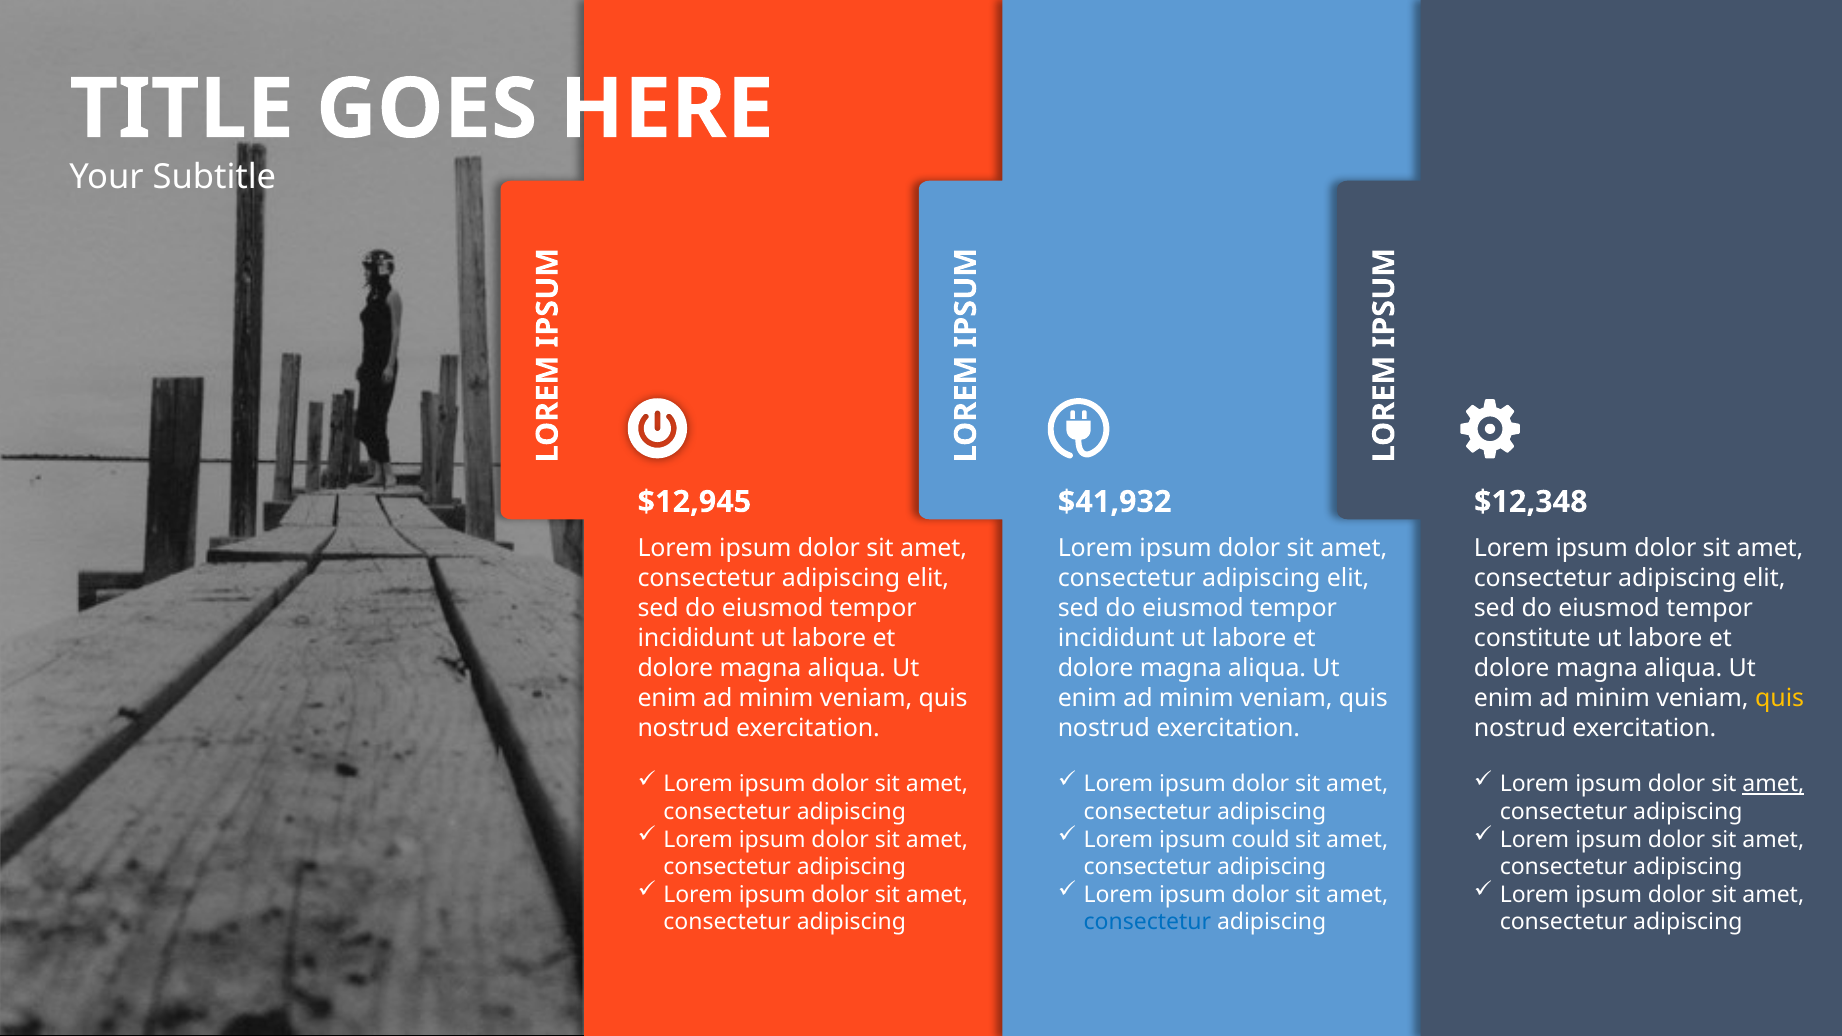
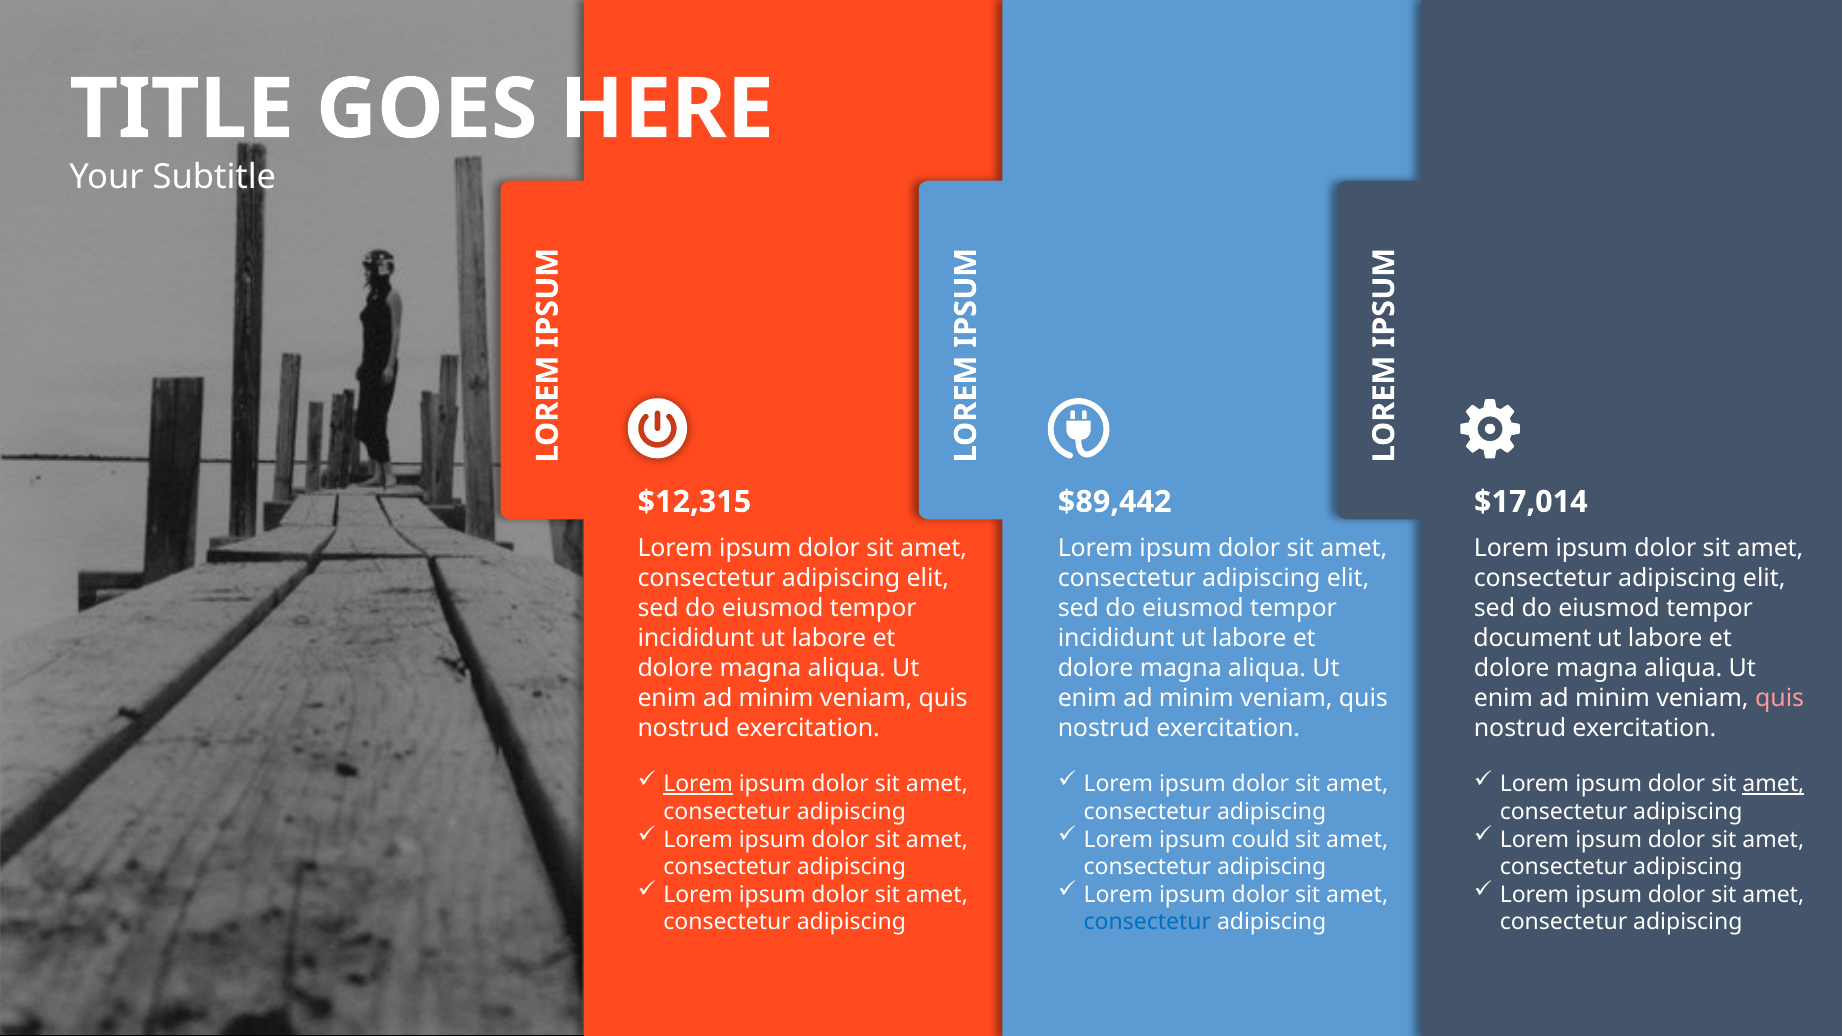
$12,945: $12,945 -> $12,315 (694, 502)
$41,932: $41,932 -> $89,442 (1115, 502)
$12,348: $12,348 -> $17,014 (1531, 502)
constitute: constitute -> document (1532, 638)
quis colour: yellow -> pink (1780, 698)
Lorem underline: none -> present (698, 784)
